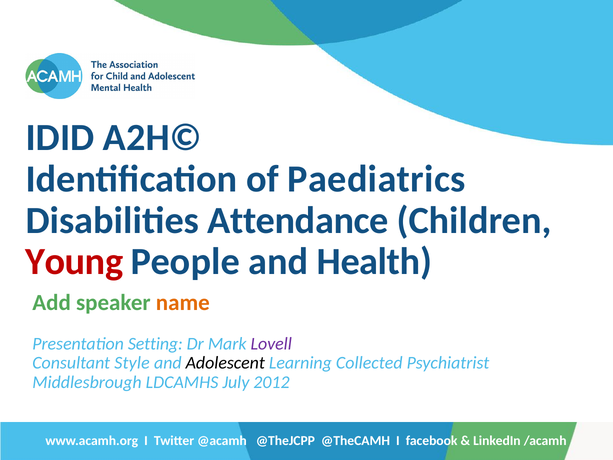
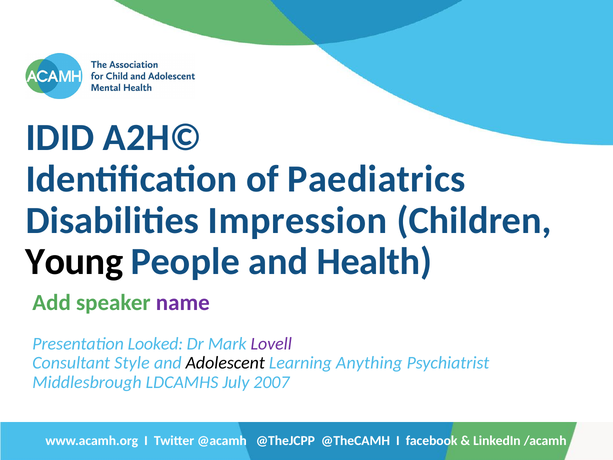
Attendance: Attendance -> Impression (298, 220)
Young colour: red -> black (74, 262)
name colour: orange -> purple (183, 303)
Setting: Setting -> Looked (155, 344)
Collected: Collected -> Anything (369, 363)
2012: 2012 -> 2007 (271, 382)
